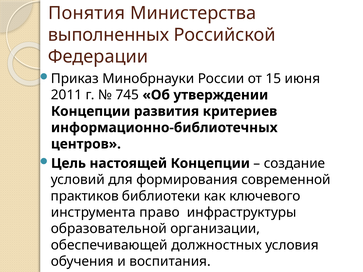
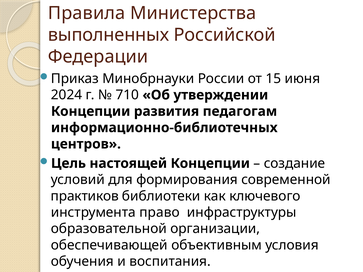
Понятия: Понятия -> Правила (87, 13)
2011: 2011 -> 2024 (67, 95)
745: 745 -> 710 (127, 95)
критериев: критериев -> педагогам (240, 111)
должностных: должностных -> объективным (217, 245)
